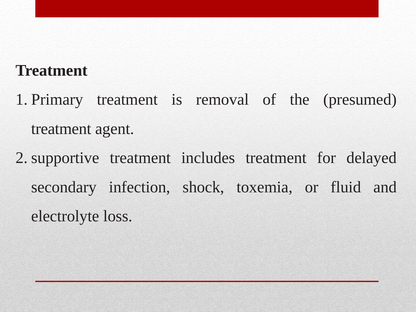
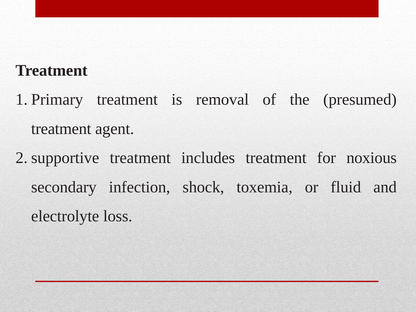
delayed: delayed -> noxious (372, 158)
